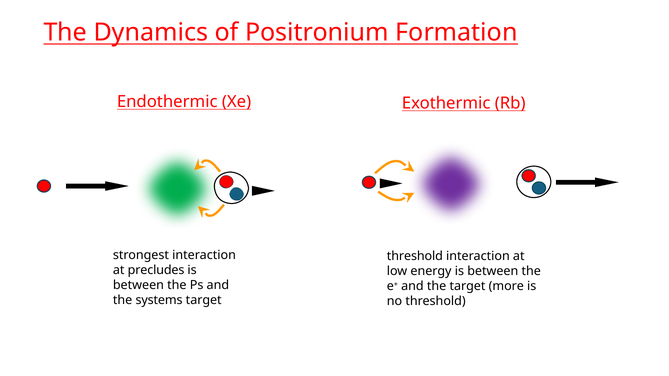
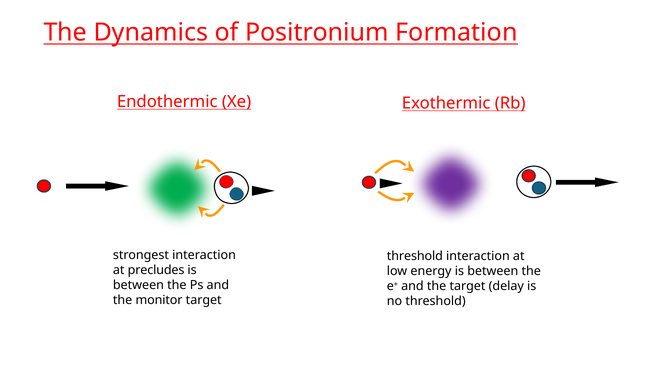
more: more -> delay (506, 286)
systems: systems -> monitor (159, 300)
